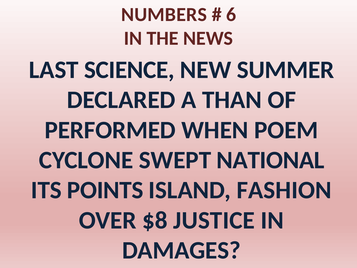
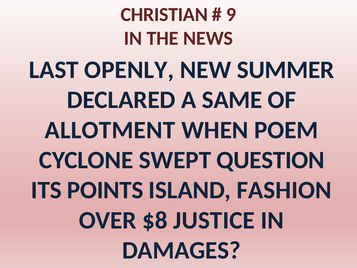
NUMBERS: NUMBERS -> CHRISTIAN (164, 14)
6: 6 -> 9 (231, 14)
SCIENCE: SCIENCE -> OPENLY (129, 70)
THAN: THAN -> SAME (232, 100)
PERFORMED: PERFORMED -> ALLOTMENT (110, 130)
NATIONAL: NATIONAL -> QUESTION (270, 160)
